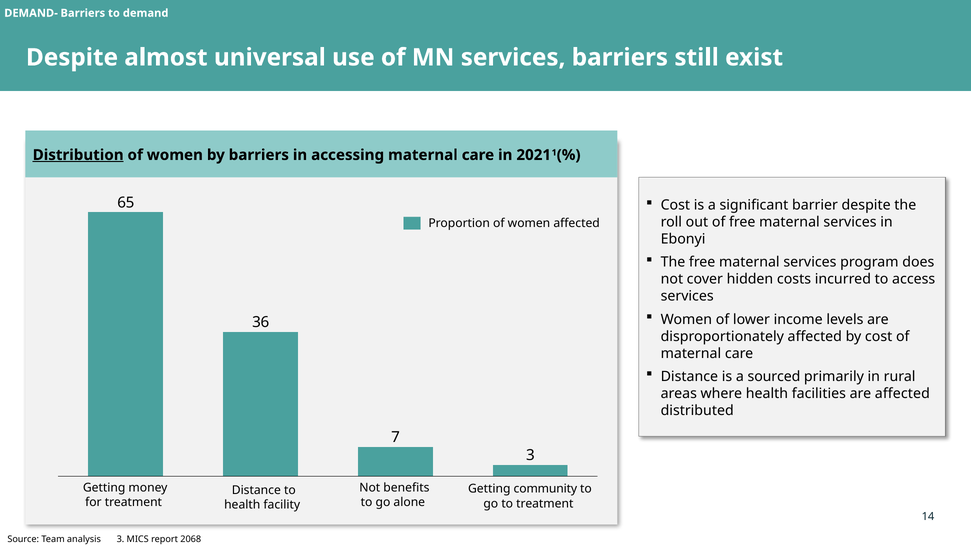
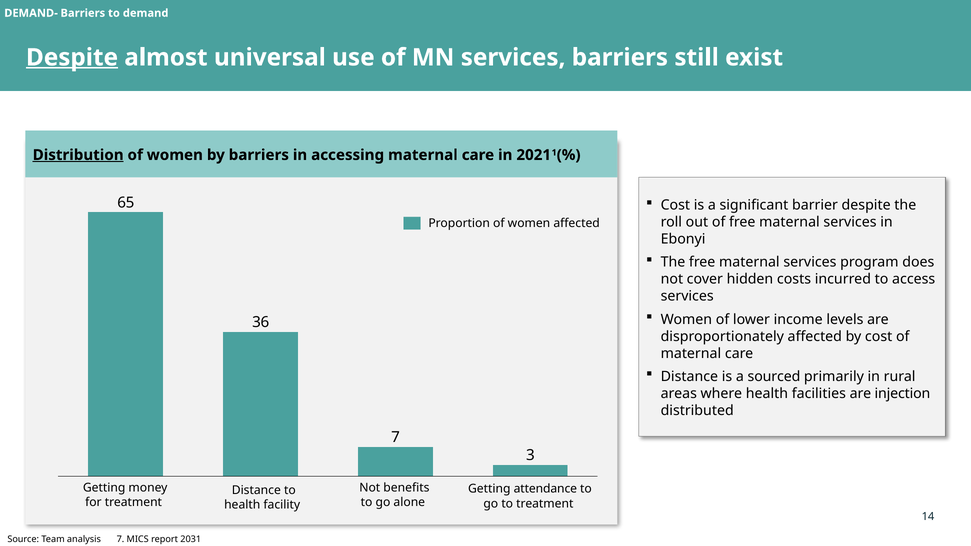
Despite underline: none -> present (72, 57)
are affected: affected -> injection (902, 394)
community: community -> attendance (545, 489)
analysis 3: 3 -> 7 (120, 540)
2068: 2068 -> 2031 (191, 540)
